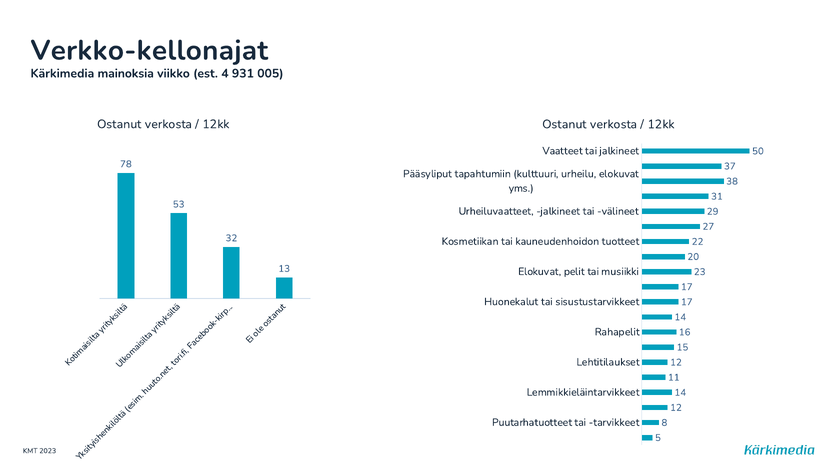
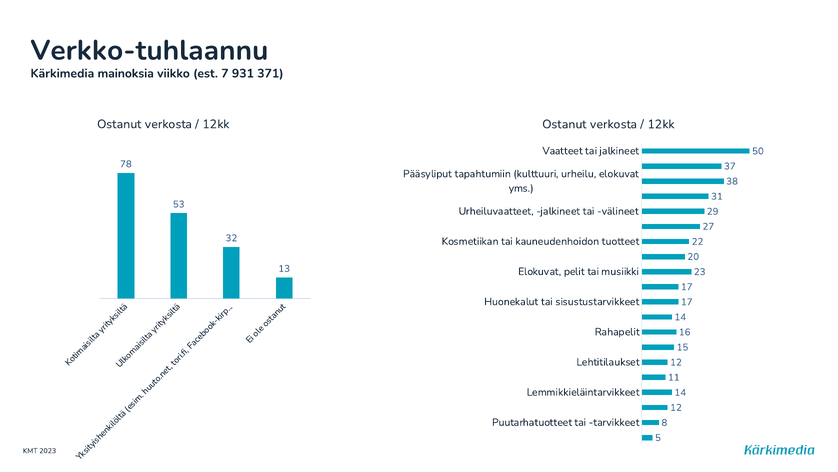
Verkko-kellonajat: Verkko-kellonajat -> Verkko-tuhlaannu (149, 50)
4: 4 -> 7 (225, 73)
005: 005 -> 371 (270, 73)
